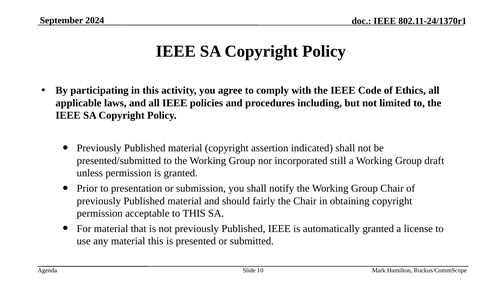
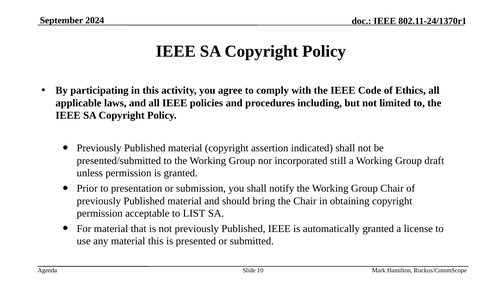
fairly: fairly -> bring (264, 201)
to THIS: THIS -> LIST (194, 214)
